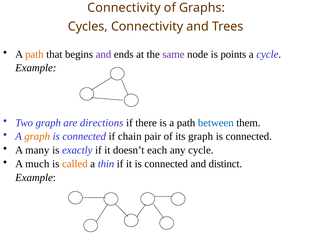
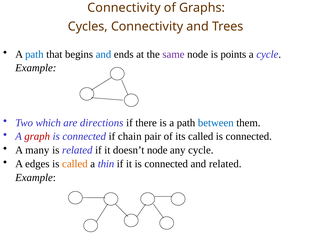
path colour: orange -> blue (34, 54)
and colour: purple -> blue (103, 54)
Two graph: graph -> which (48, 123)
graph colour: orange -> red (37, 137)
its graph: graph -> called (201, 137)
is exactly: exactly -> related (77, 150)
doesn’t each: each -> node (157, 150)
much: much -> edges (37, 164)
and distinct: distinct -> related (225, 164)
